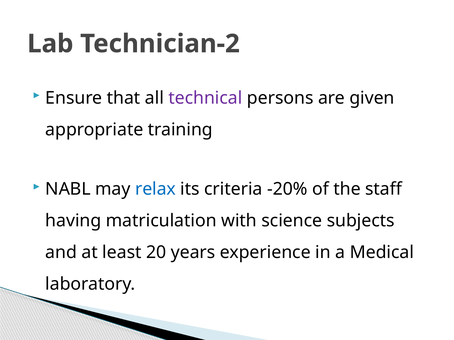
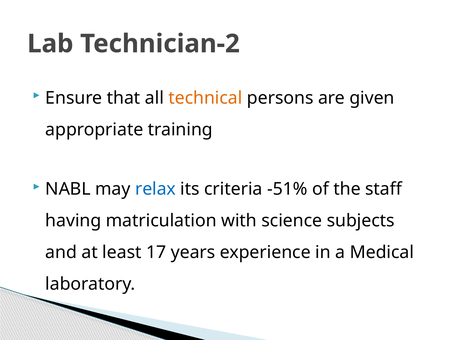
technical colour: purple -> orange (205, 98)
-20%: -20% -> -51% (287, 189)
20: 20 -> 17 (156, 253)
